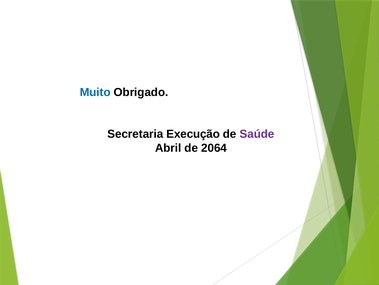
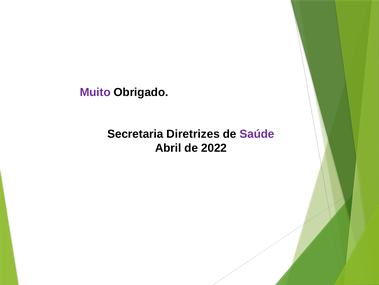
Muito colour: blue -> purple (95, 92)
Execução: Execução -> Diretrizes (193, 134)
2064: 2064 -> 2022 (214, 148)
